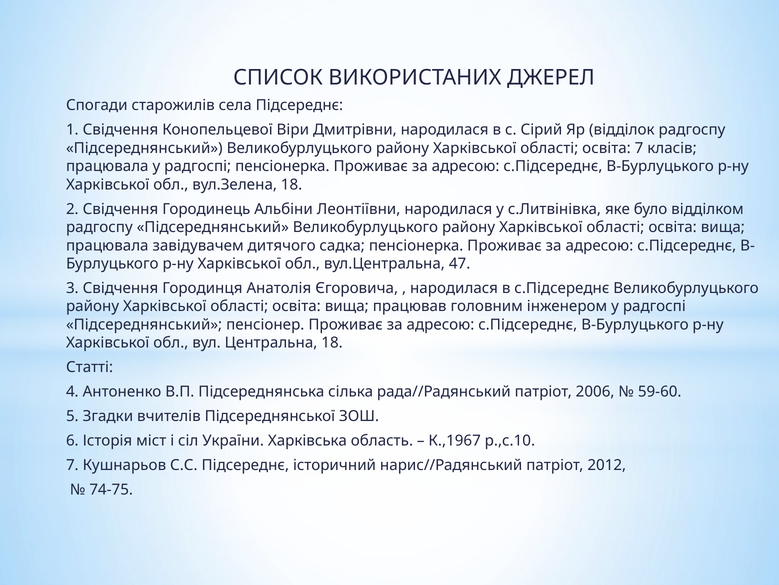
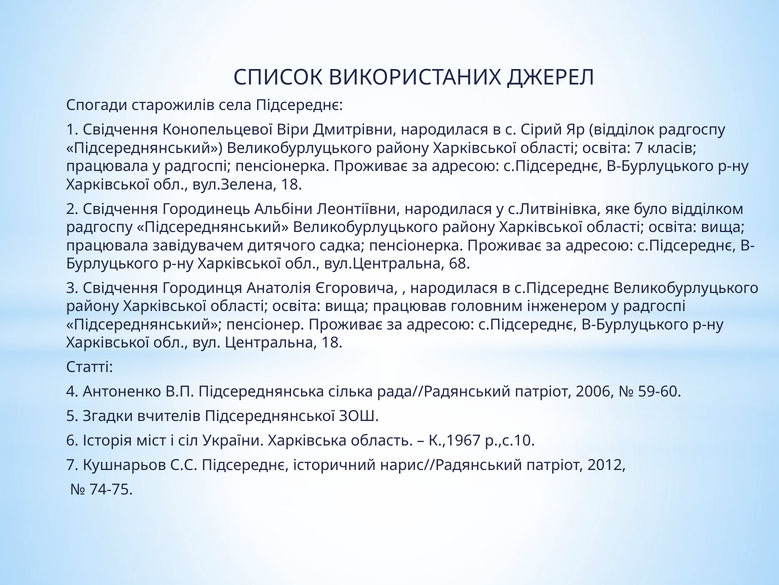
47: 47 -> 68 (460, 263)
